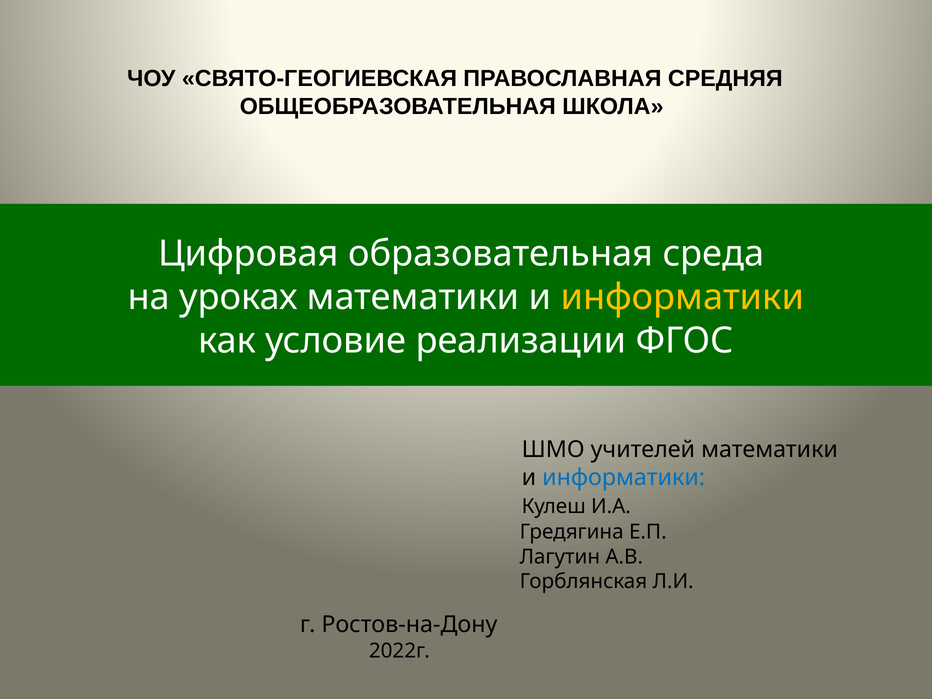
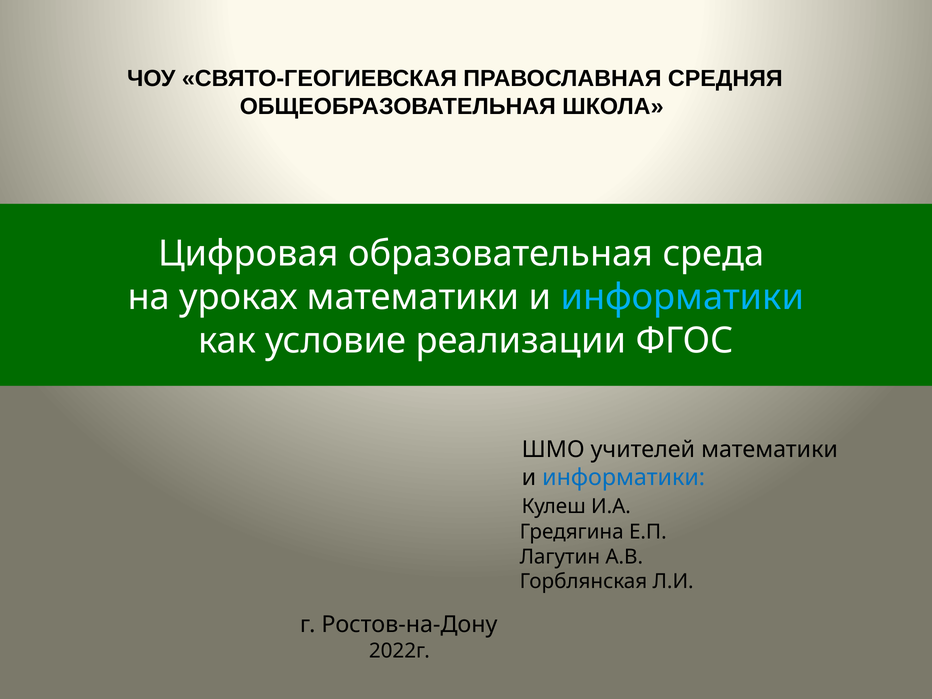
информатики colour: yellow -> light blue (682, 297)
